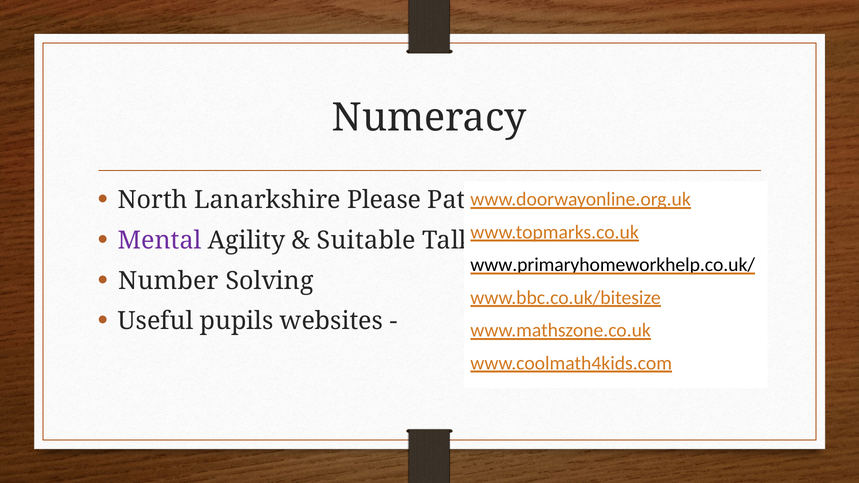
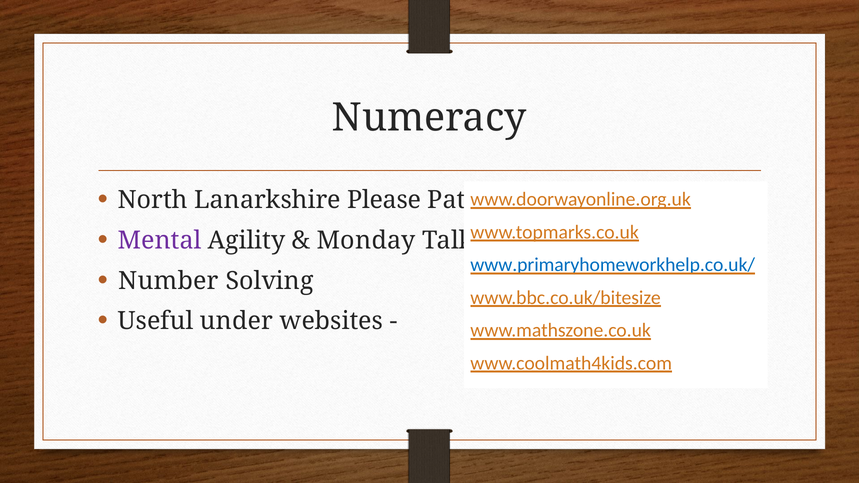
Suitable: Suitable -> Monday (366, 241)
www.primaryhomeworkhelp.co.uk/ colour: black -> blue (613, 265)
pupils: pupils -> under (237, 321)
